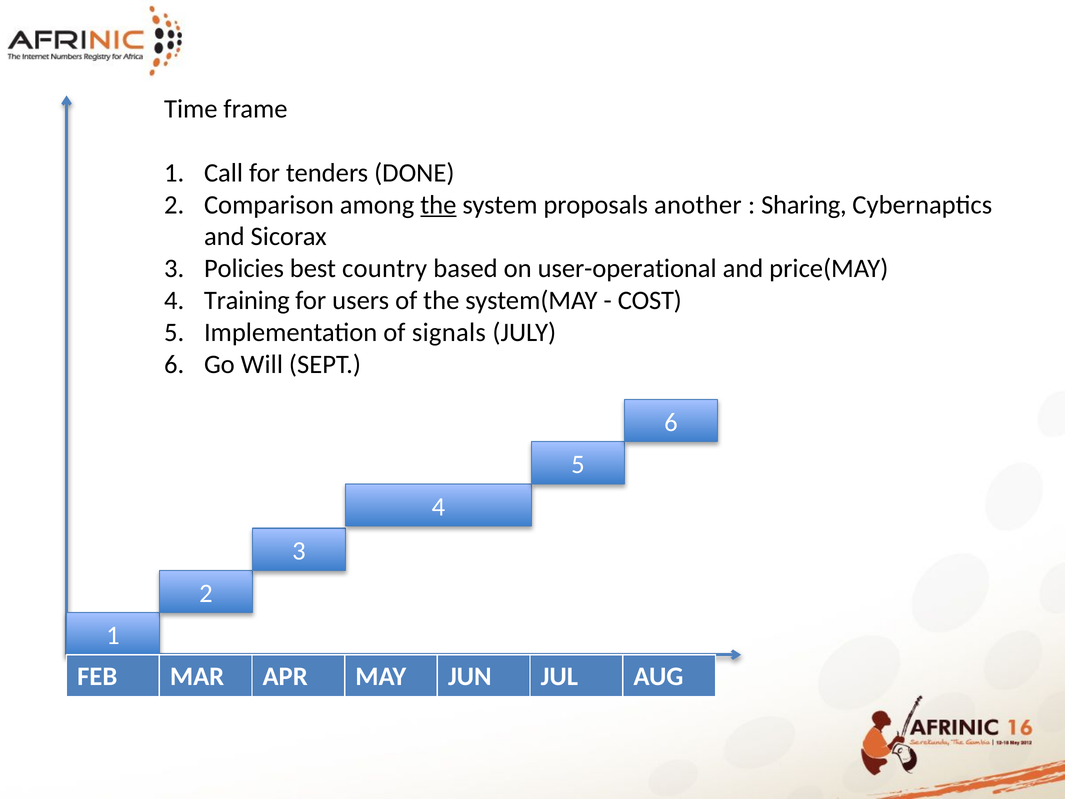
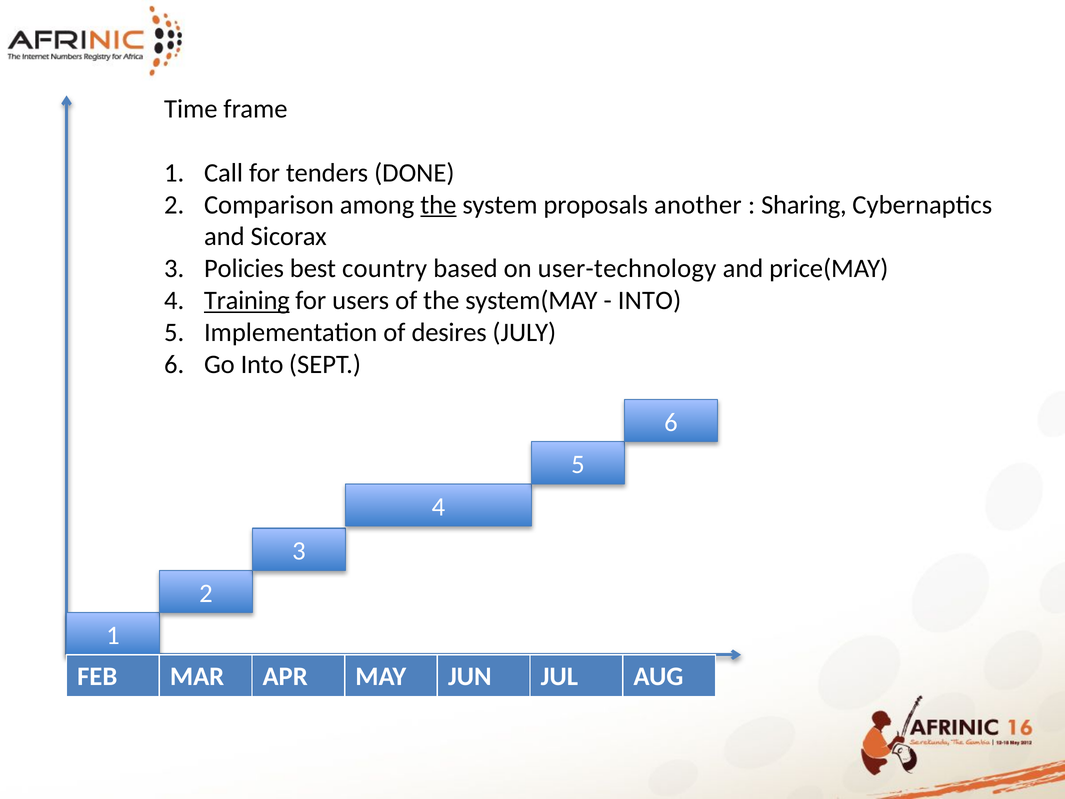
user-operational: user-operational -> user-technology (627, 269)
Training underline: none -> present (247, 301)
COST: COST -> INTO (650, 301)
signals: signals -> desires (449, 332)
Go Will: Will -> Into (262, 364)
